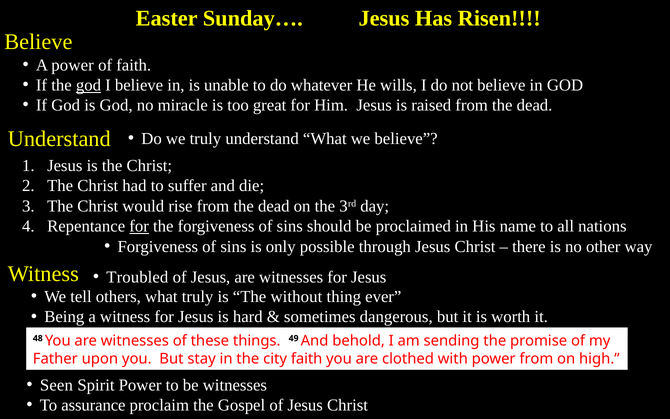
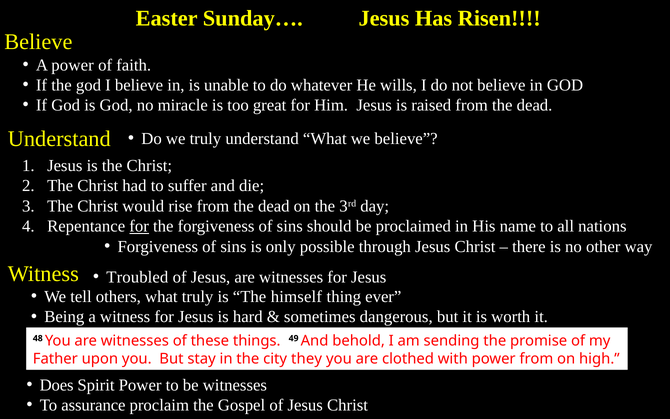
god underline: present -> none (88, 85)
without: without -> himself (296, 297)
city faith: faith -> they (307, 358)
Seen: Seen -> Does (57, 385)
